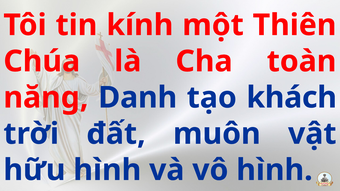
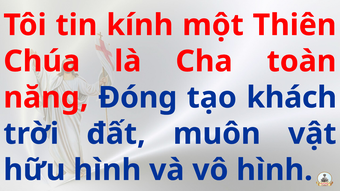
Danh: Danh -> Đóng (138, 98)
